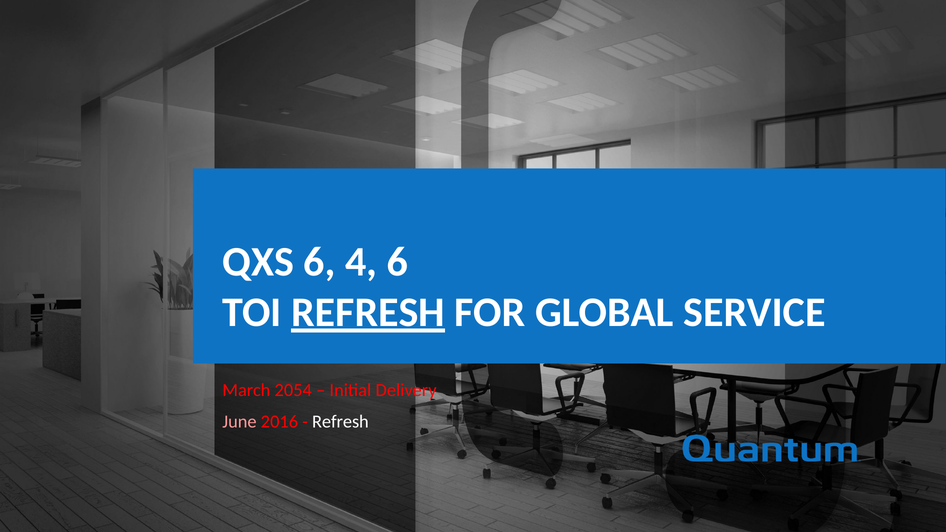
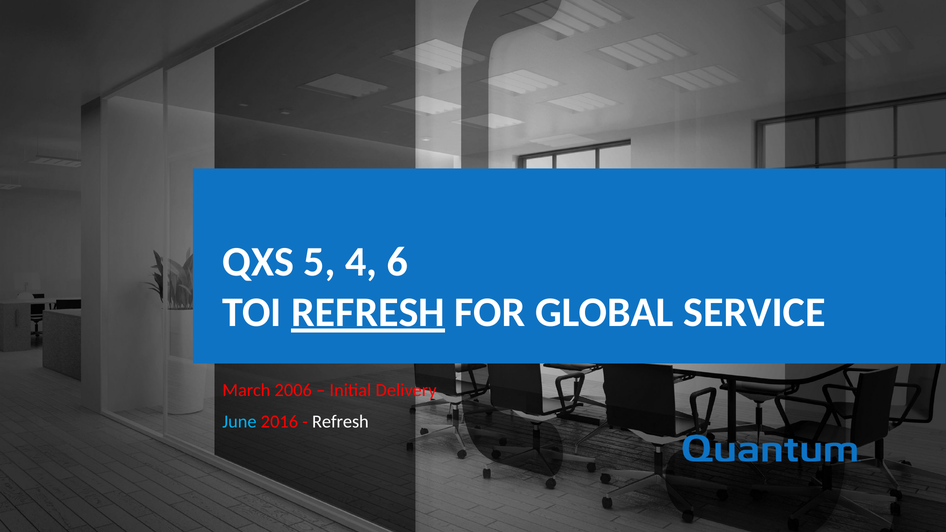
QXS 6: 6 -> 5 (319, 262)
2054: 2054 -> 2006 (293, 390)
June colour: pink -> light blue (239, 422)
